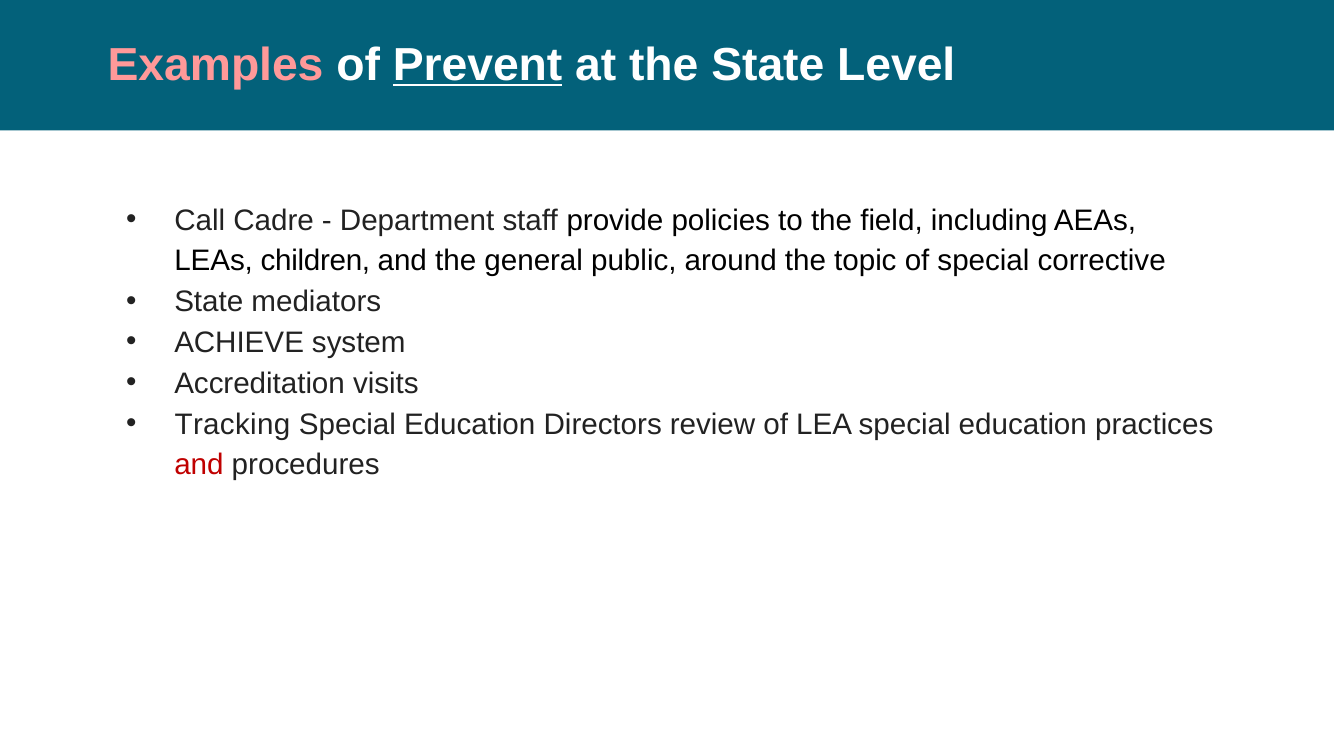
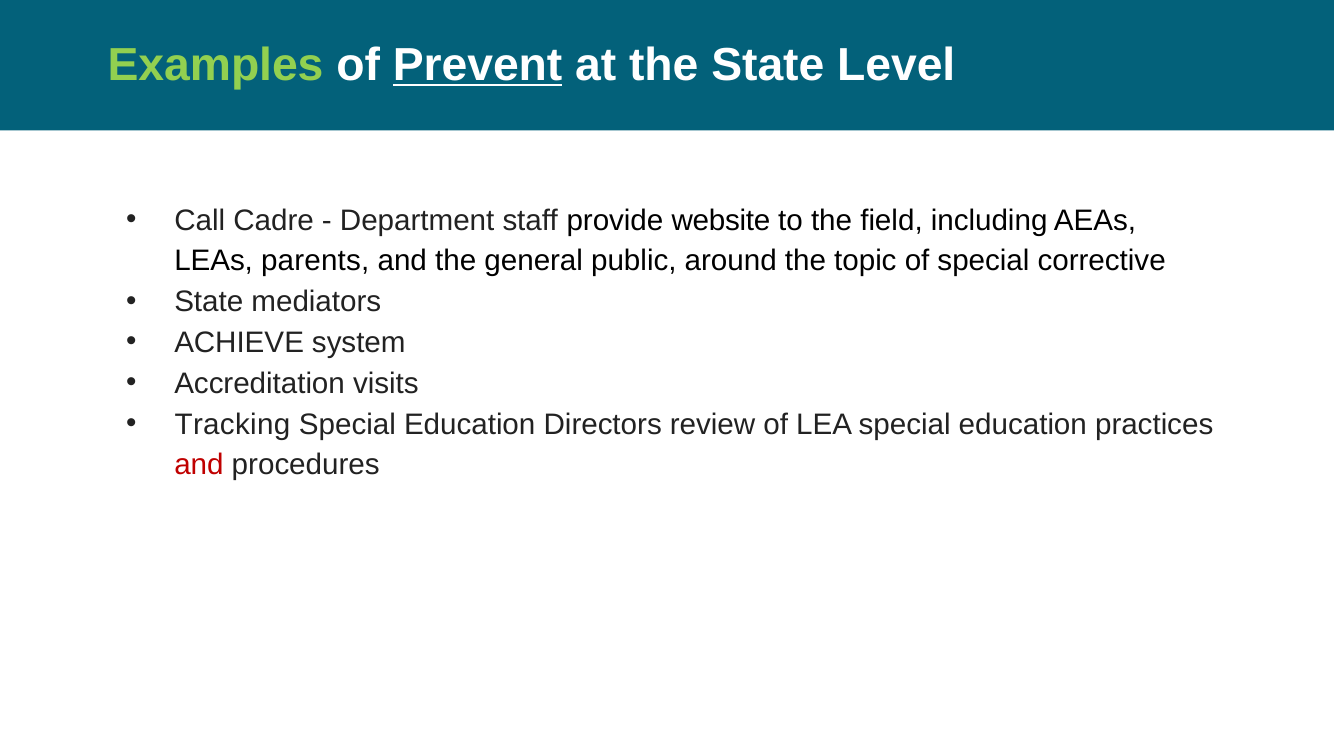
Examples colour: pink -> light green (216, 65)
policies: policies -> website (721, 220)
children: children -> parents (315, 261)
